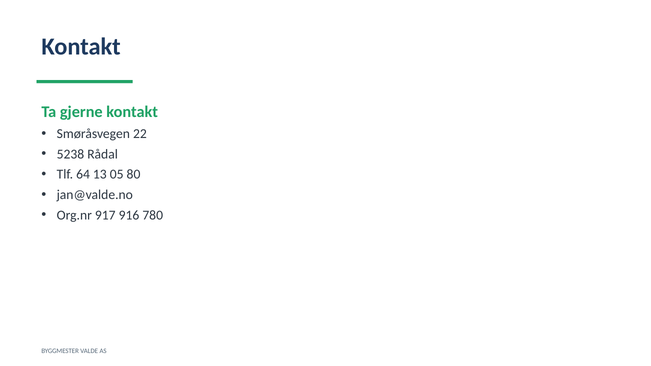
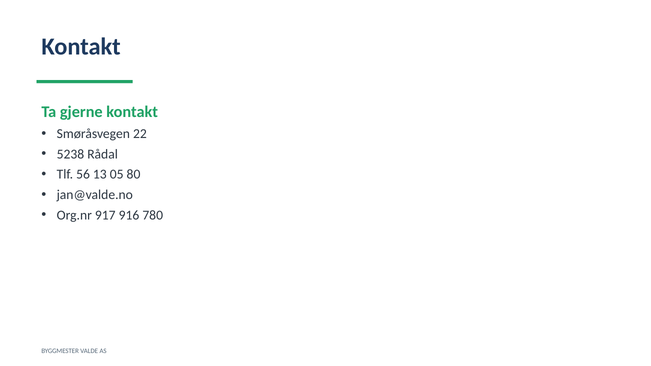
64: 64 -> 56 (83, 175)
